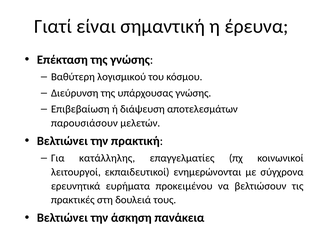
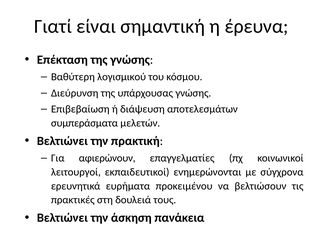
παρουσιάσουν: παρουσιάσουν -> συμπεράσματα (84, 123)
κατάλληλης: κατάλληλης -> αφιερώνουν (107, 158)
